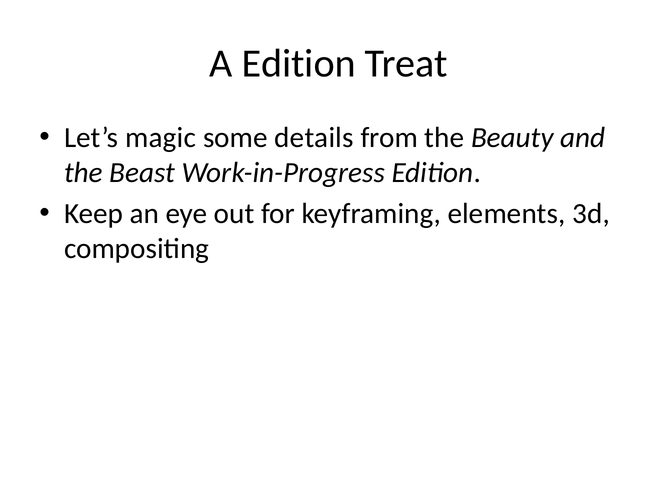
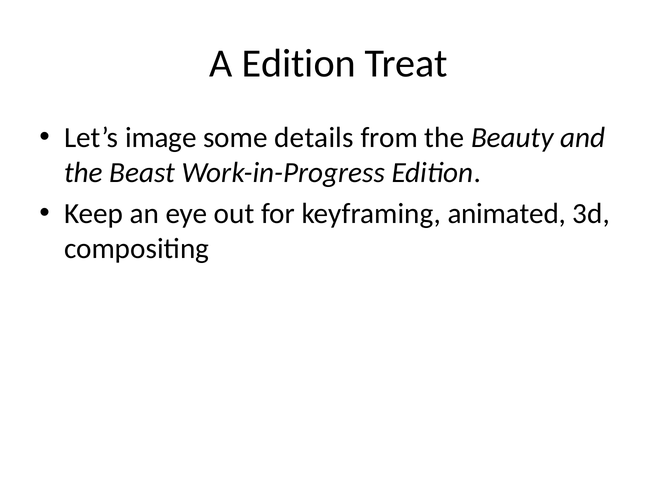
magic: magic -> image (161, 138)
elements: elements -> animated (507, 214)
